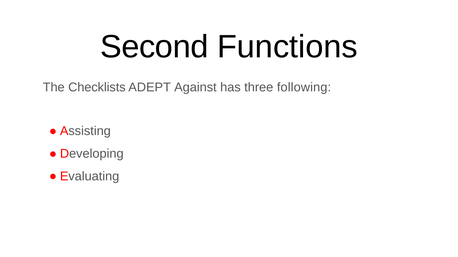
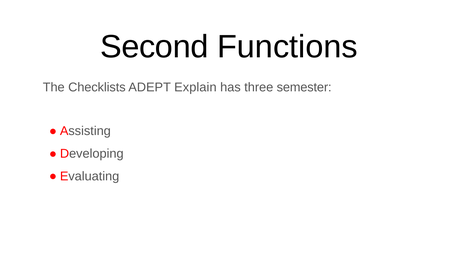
Against: Against -> Explain (195, 88)
following: following -> semester (304, 88)
